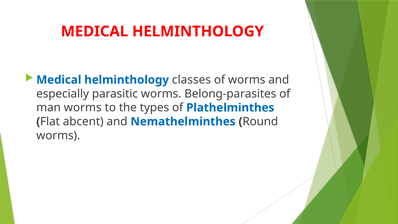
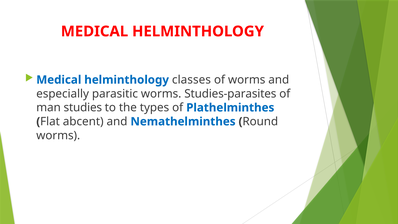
Belong-parasites: Belong-parasites -> Studies-parasites (230, 94)
man worms: worms -> studies (83, 108)
